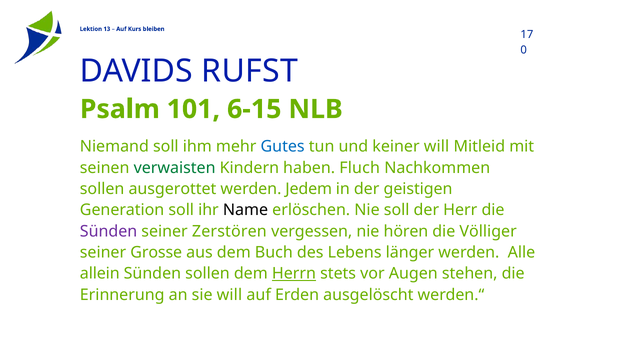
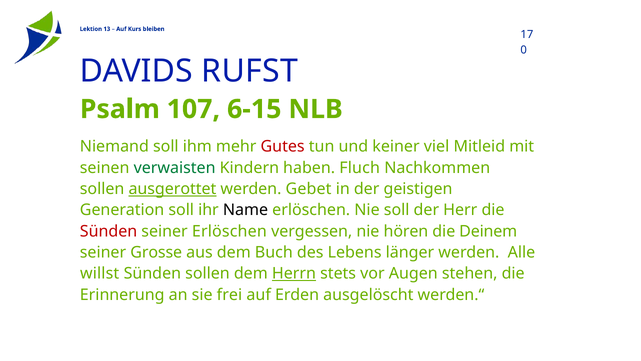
101: 101 -> 107 (193, 109)
Gutes colour: blue -> red (283, 146)
keiner will: will -> viel (437, 146)
ausgerottet underline: none -> present (172, 189)
Jedem: Jedem -> Gebet (309, 189)
Sünden colour: purple -> red (109, 231)
seiner Zerstören: Zerstören -> Erlöschen (229, 231)
Völliger: Völliger -> Deinem (488, 231)
allein: allein -> willst (100, 273)
sie will: will -> frei (229, 294)
